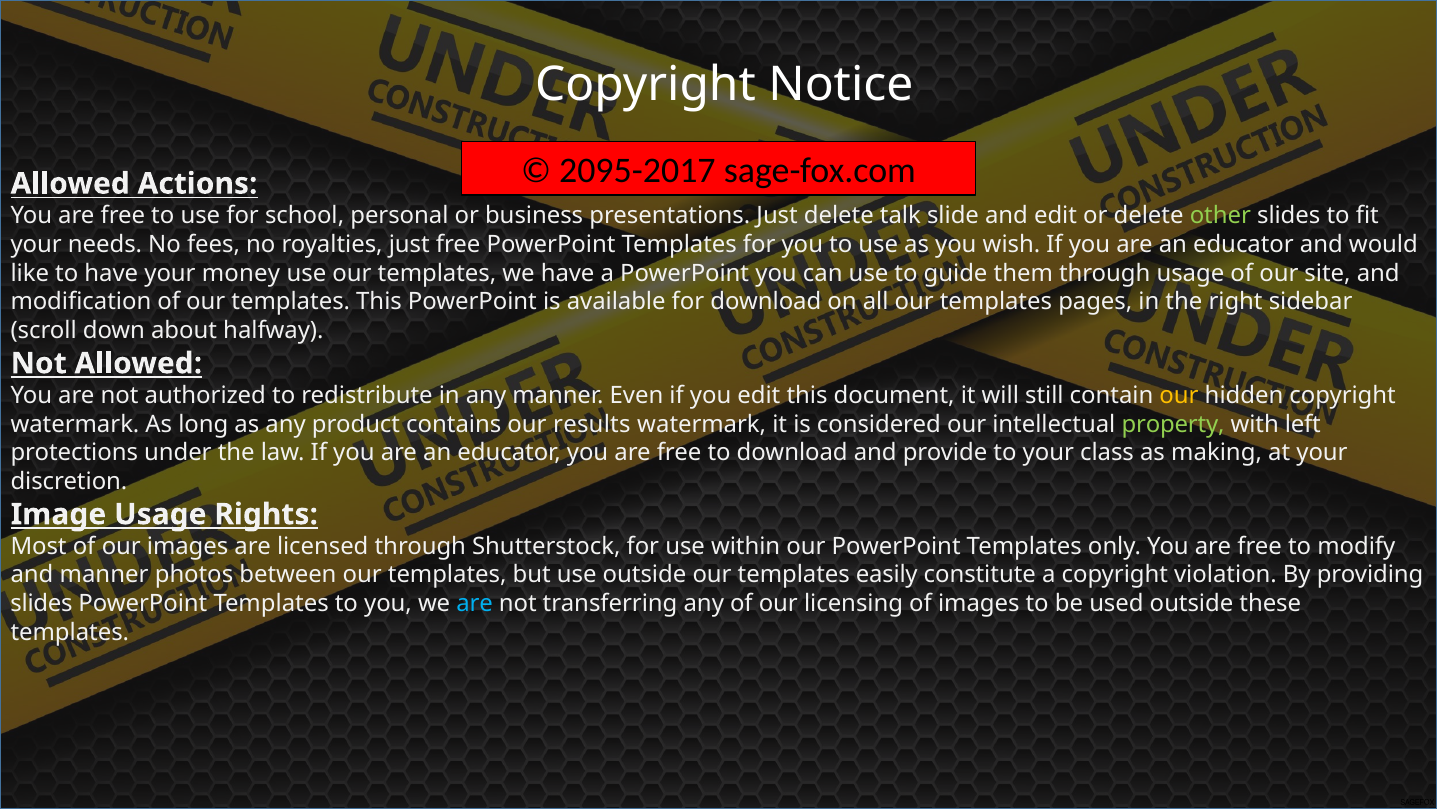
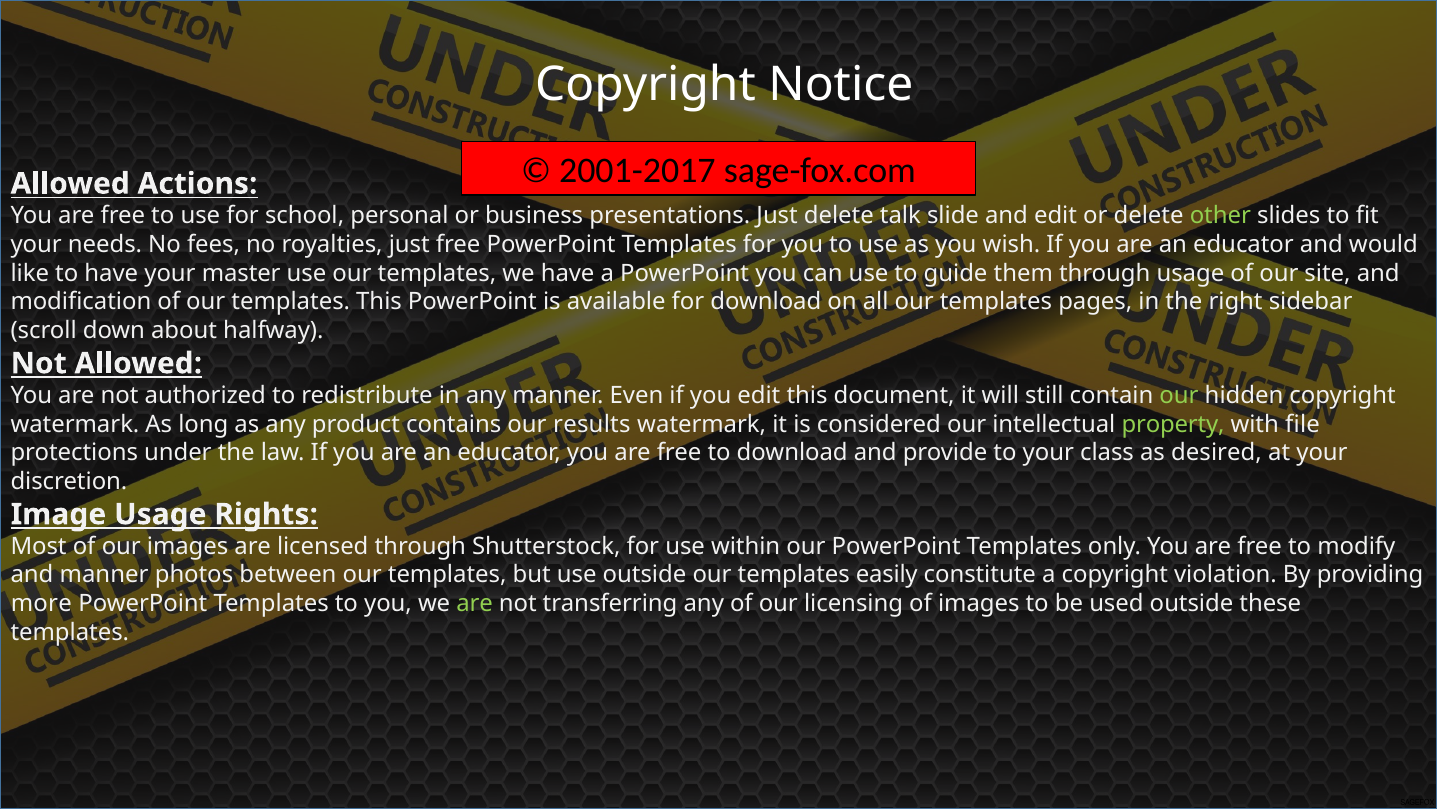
2095-2017: 2095-2017 -> 2001-2017 (637, 171)
money: money -> master (241, 273)
our colour: yellow -> light green (1179, 395)
left: left -> file (1303, 424)
making: making -> desired (1217, 452)
slides: slides -> more (41, 603)
are colour: light blue -> light green (475, 603)
